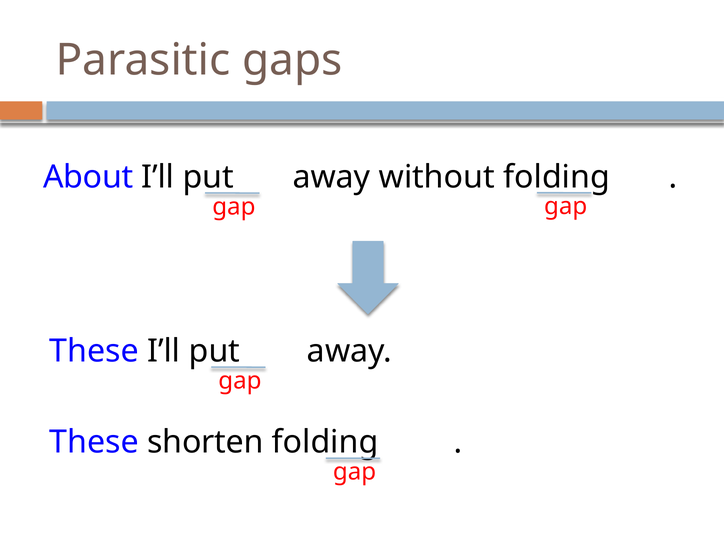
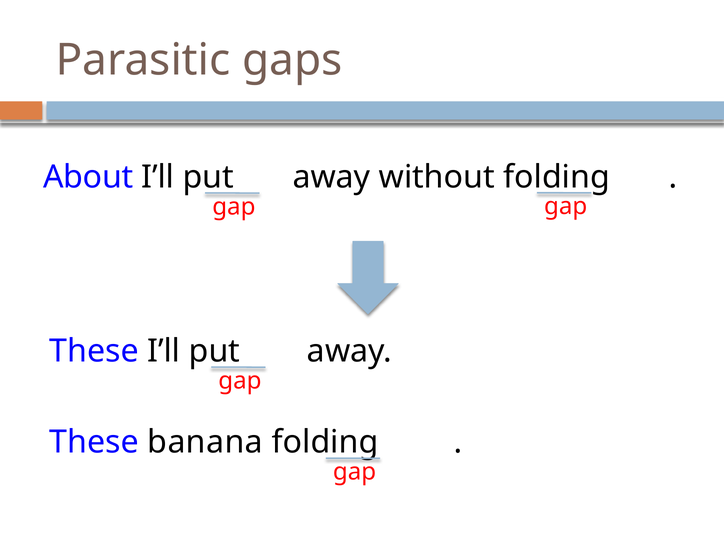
shorten: shorten -> banana (205, 442)
